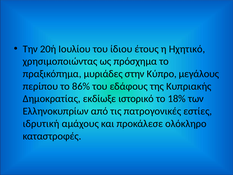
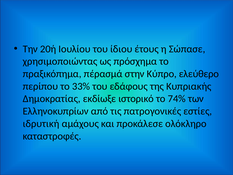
Ηχητικό: Ηχητικό -> Σώπασε (187, 49)
μυριάδες: μυριάδες -> πέρασμά (103, 74)
μεγάλους: μεγάλους -> ελεύθερο (199, 74)
86%: 86% -> 33% (81, 86)
18%: 18% -> 74% (177, 99)
